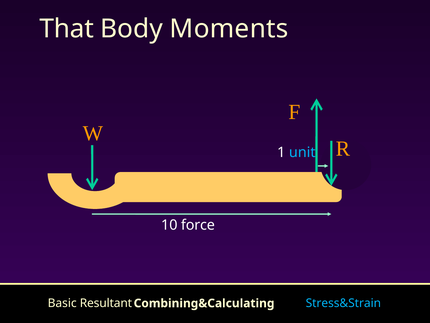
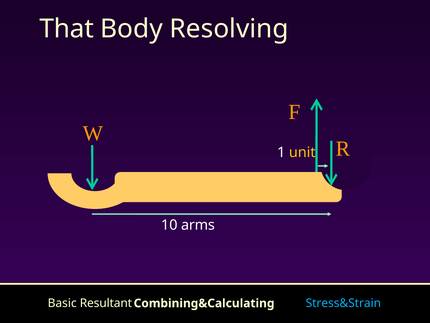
Moments: Moments -> Resolving (229, 29)
unit colour: light blue -> yellow (302, 152)
force: force -> arms (198, 225)
